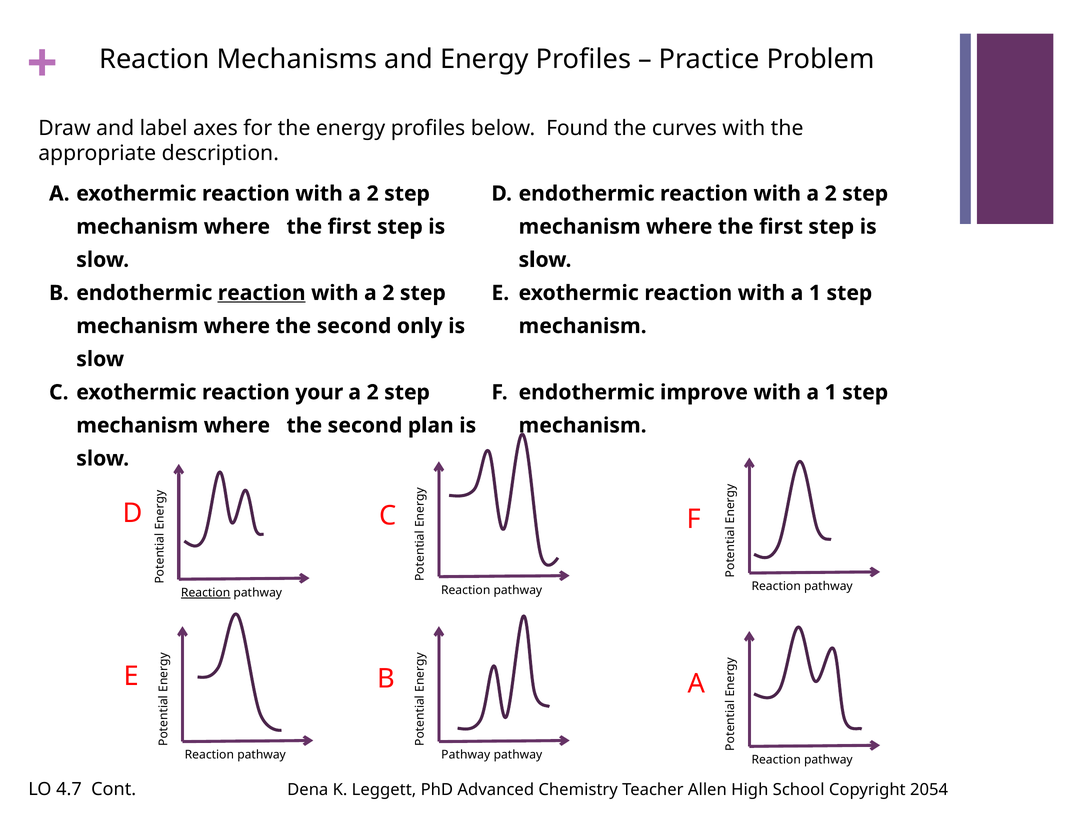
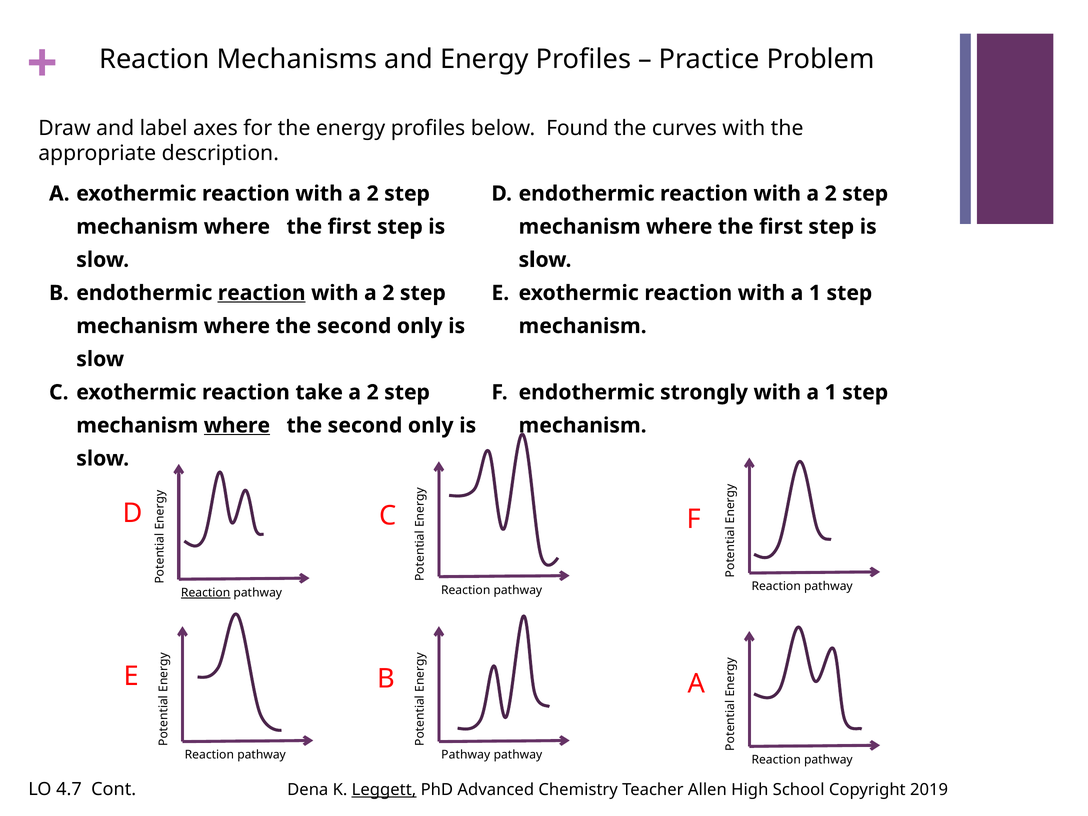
your: your -> take (319, 392)
improve: improve -> strongly (704, 392)
where underline: none -> present (237, 425)
plan: plan -> only (431, 425)
Leggett underline: none -> present (384, 790)
2054: 2054 -> 2019 (929, 790)
